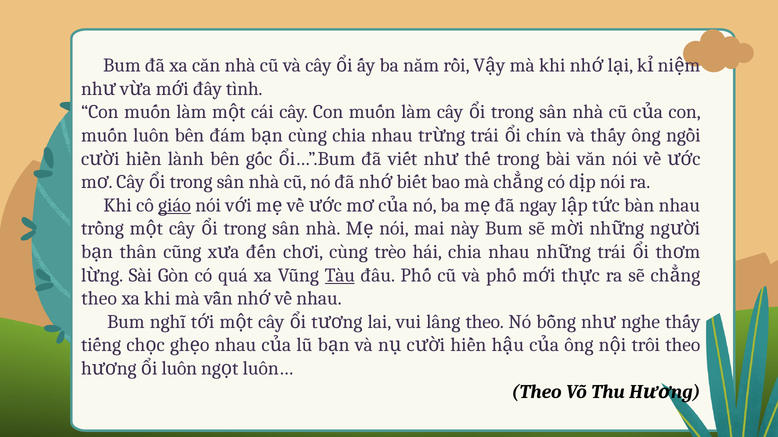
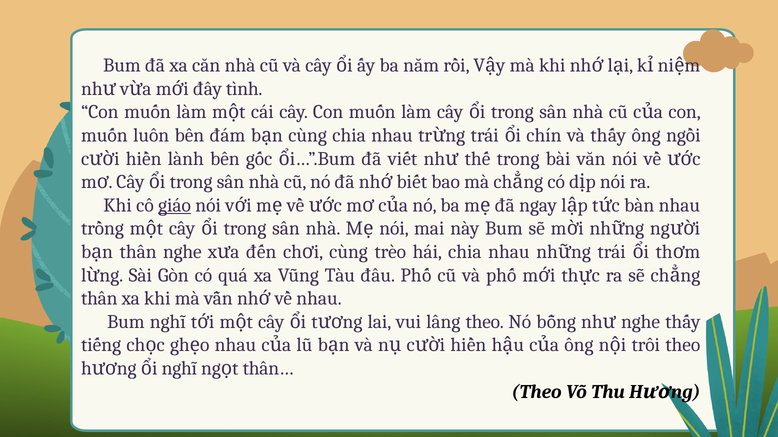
thân cũng: cũng -> nghe (182, 252)
Tàu underline: present -> none (340, 276)
theo: theo -> thân (99, 299)
luôn: luôn -> nghĩ (179, 369)
luôn…: luôn… -> thân… (268, 369)
